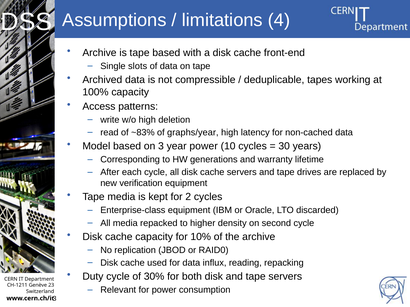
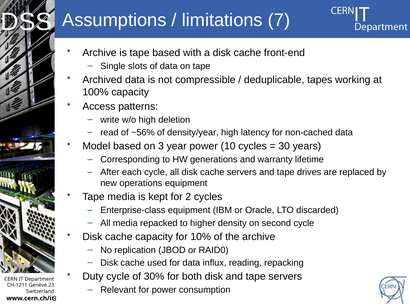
4: 4 -> 7 (279, 20)
~83%: ~83% -> ~56% (143, 133)
graphs/year: graphs/year -> density/year (193, 133)
verification: verification -> operations (141, 184)
